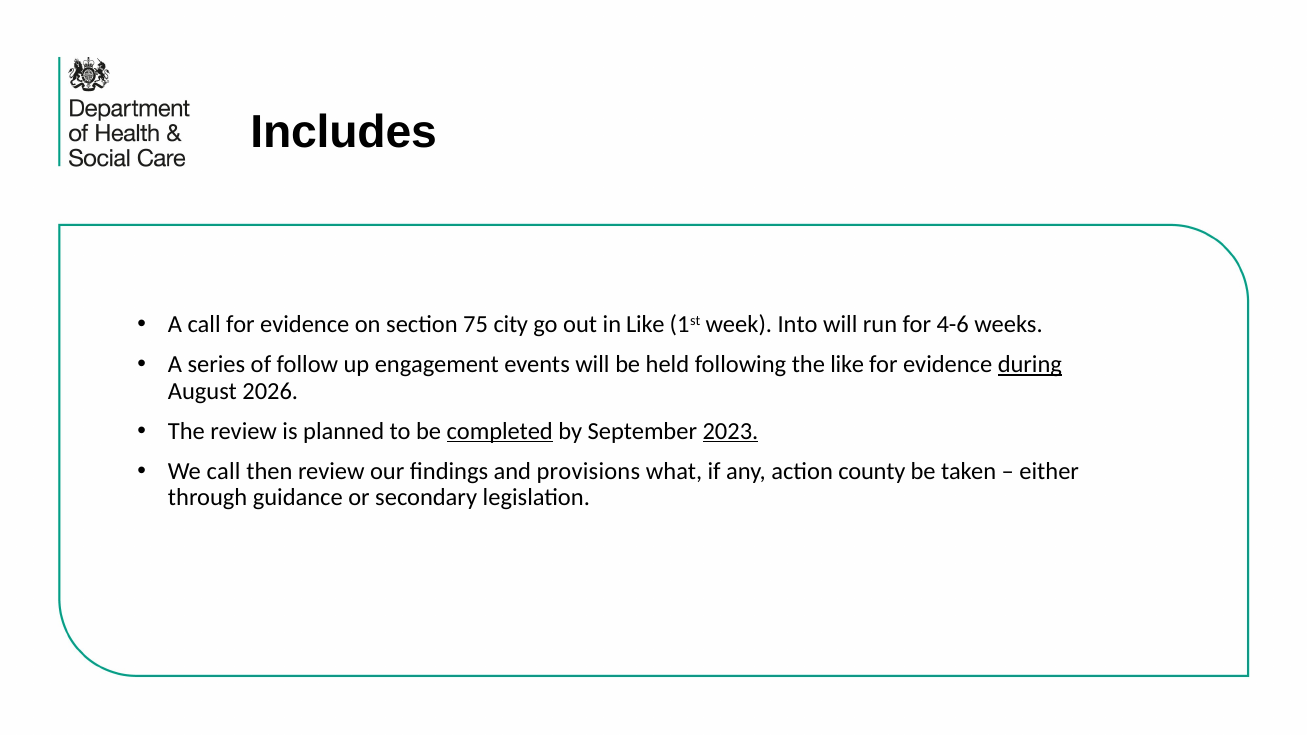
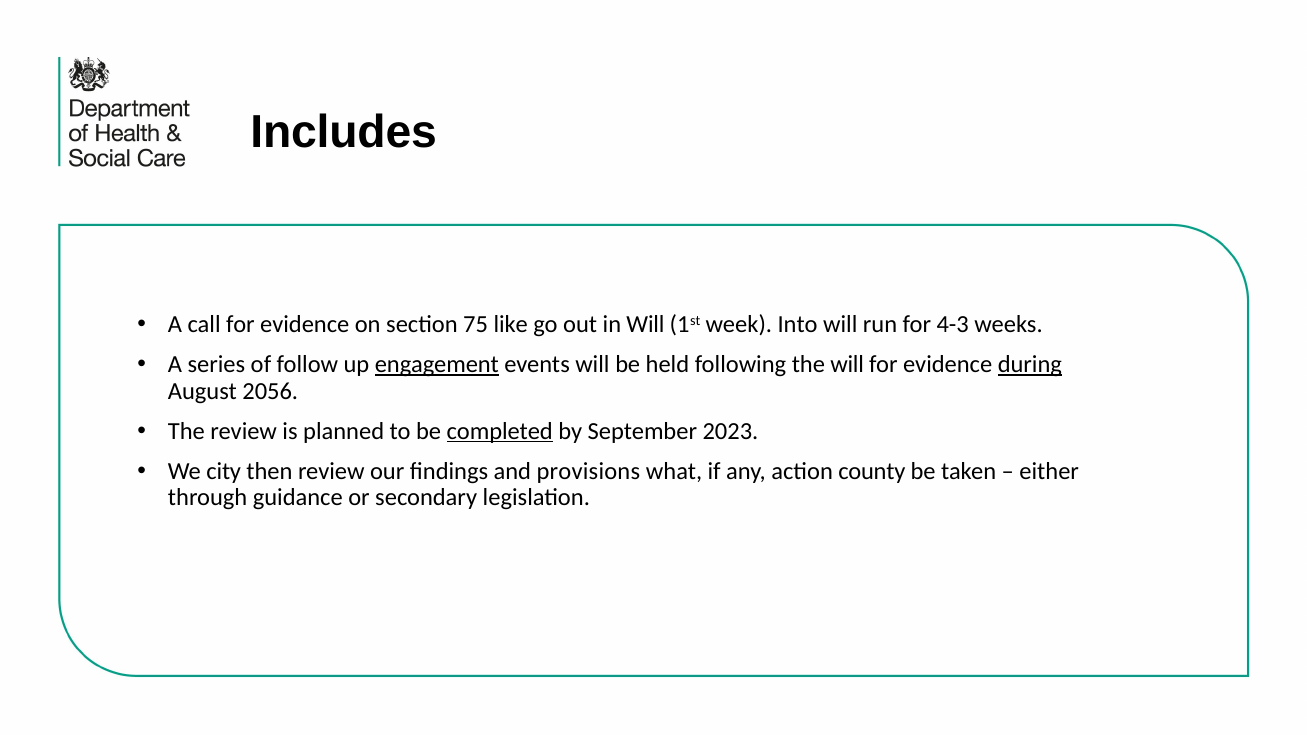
city: city -> like (511, 324)
in Like: Like -> Will (645, 324)
4-6: 4-6 -> 4-3 (953, 324)
engagement underline: none -> present (437, 365)
the like: like -> will (847, 365)
2026: 2026 -> 2056 (270, 391)
2023 underline: present -> none (730, 431)
We call: call -> city (224, 471)
